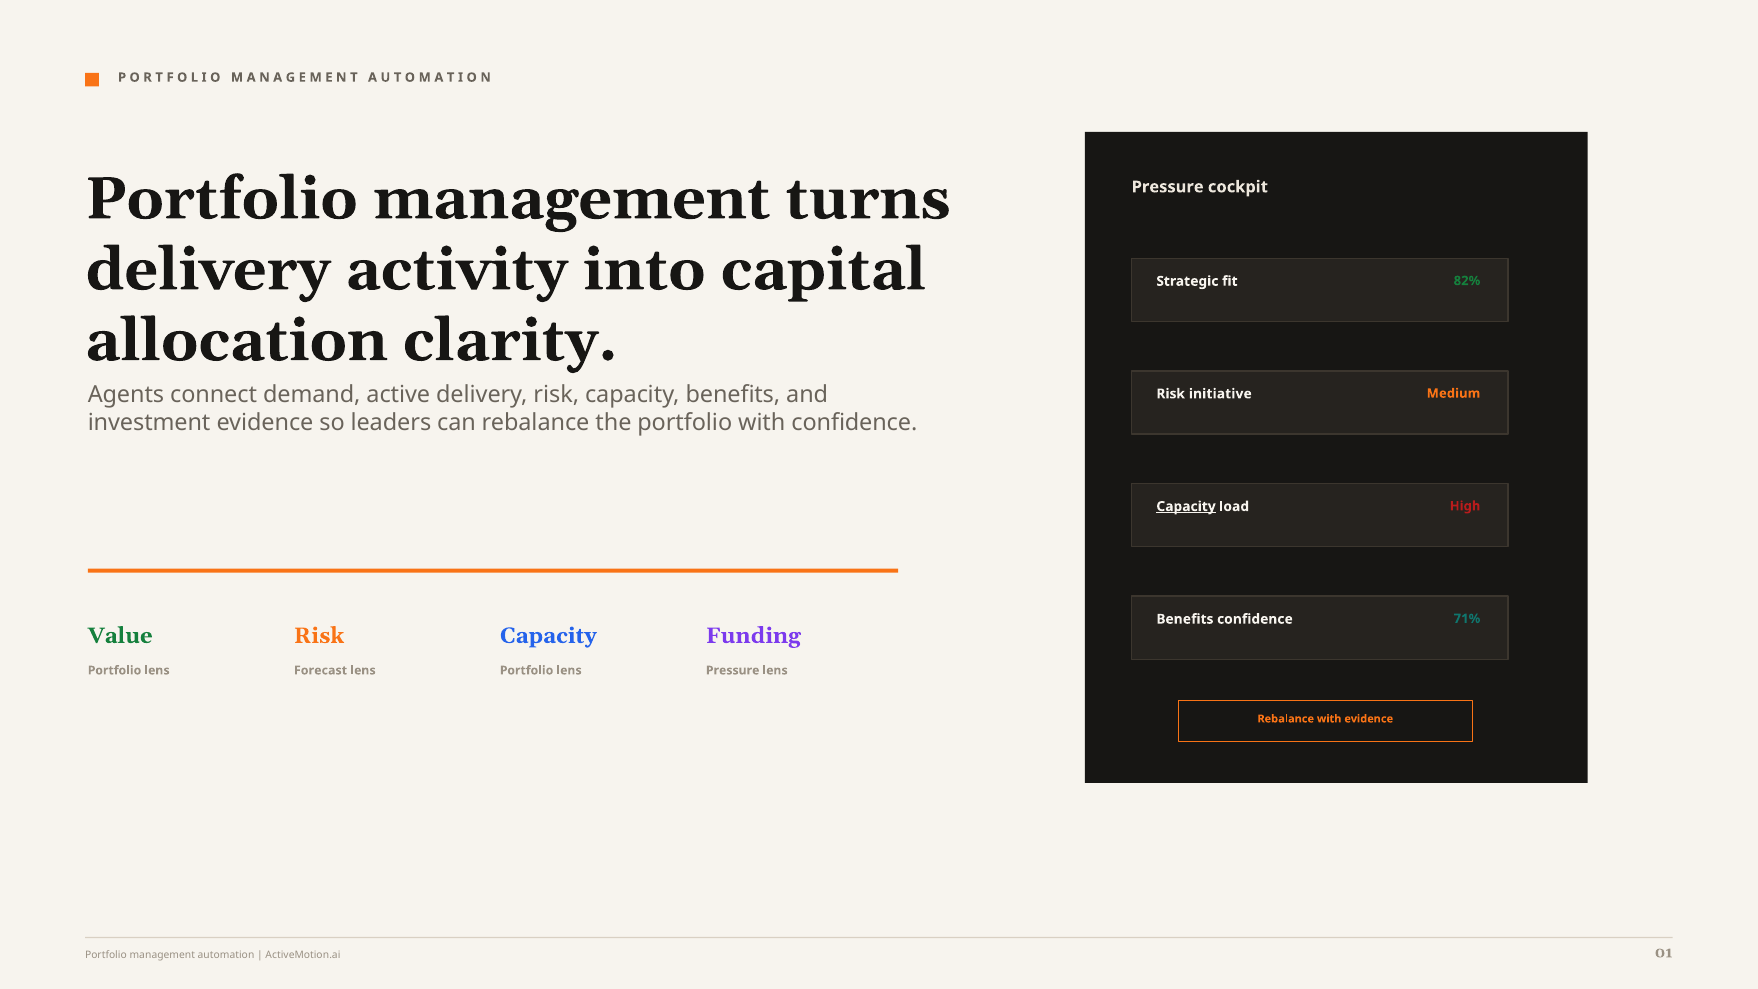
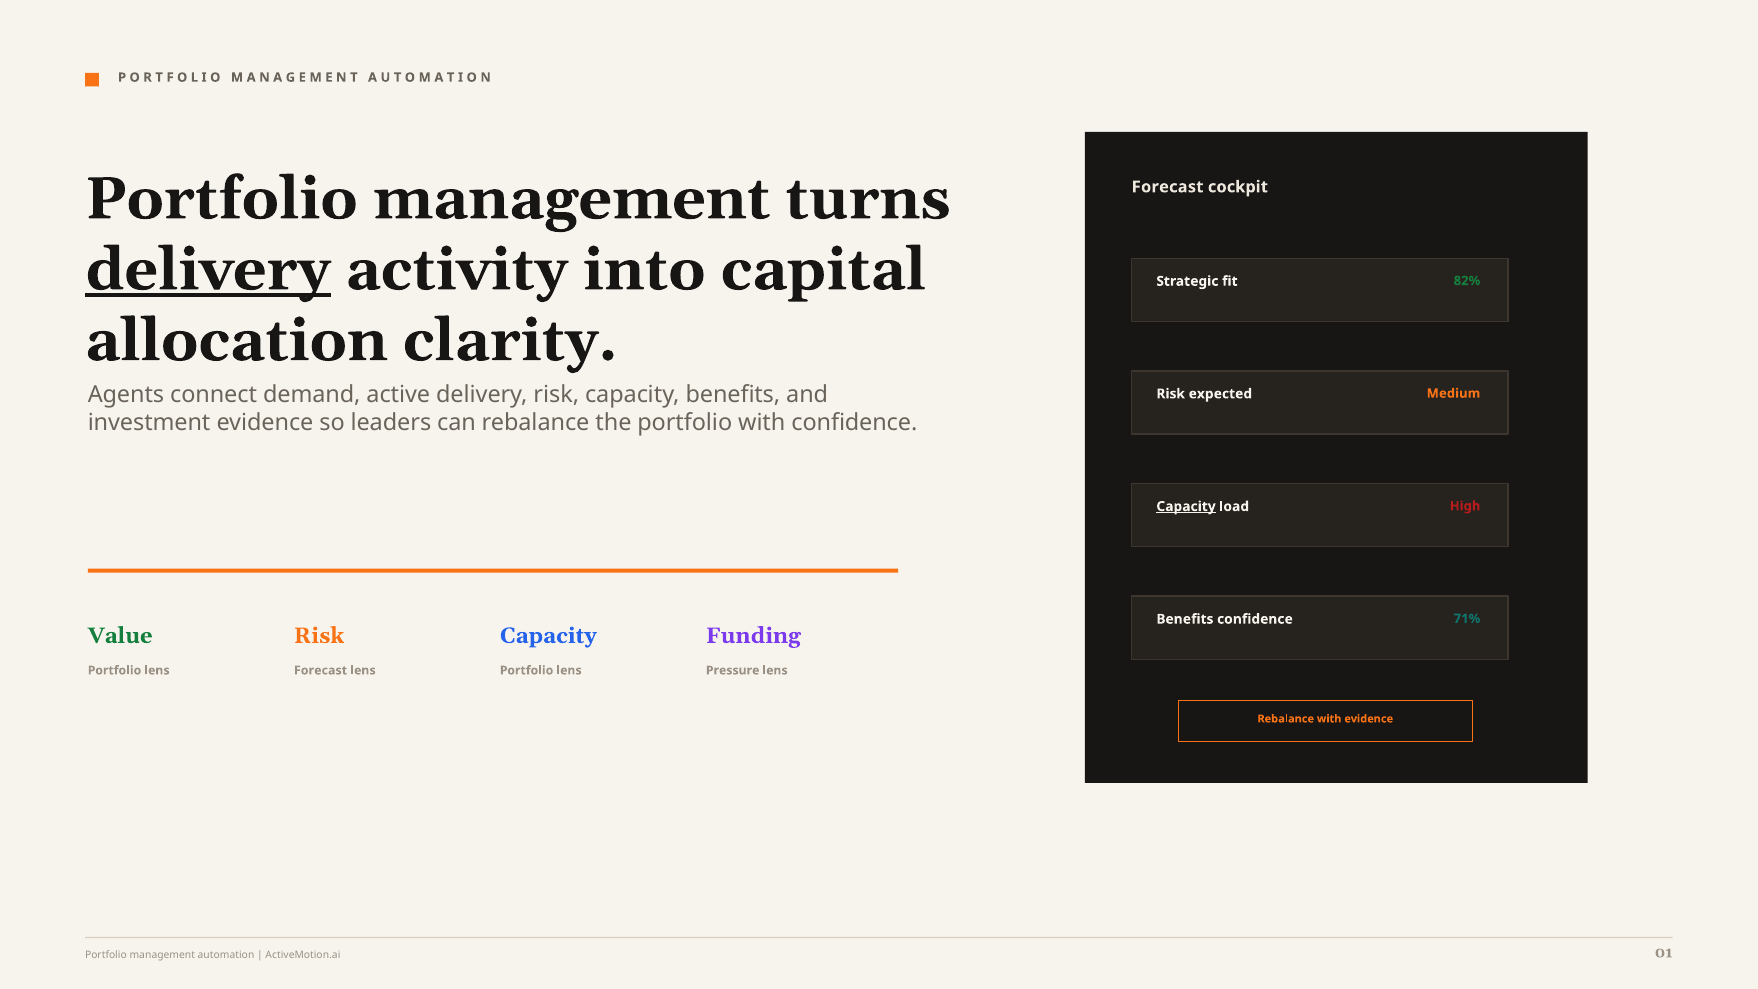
Pressure: Pressure -> Forecast (1168, 187)
delivery underline: none -> present (208, 270)
initiative: initiative -> expected (1220, 394)
